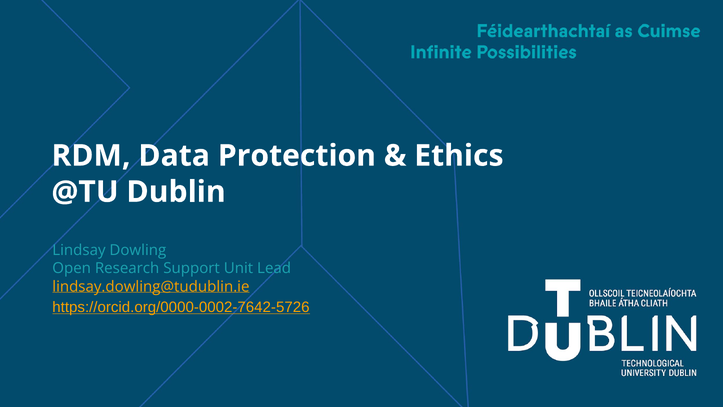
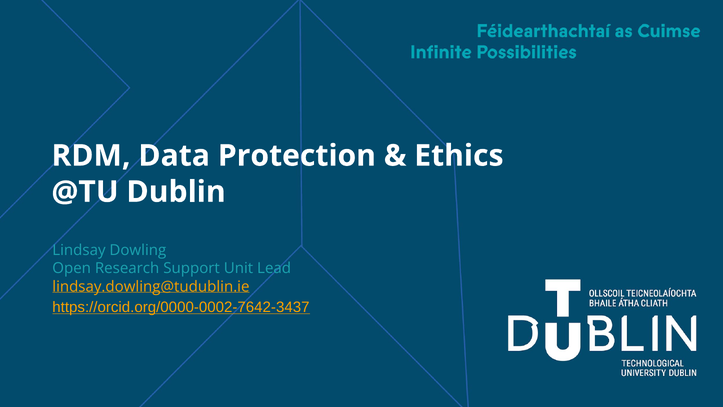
https://orcid.org/0000-0002-7642-5726: https://orcid.org/0000-0002-7642-5726 -> https://orcid.org/0000-0002-7642-3437 (181, 307)
